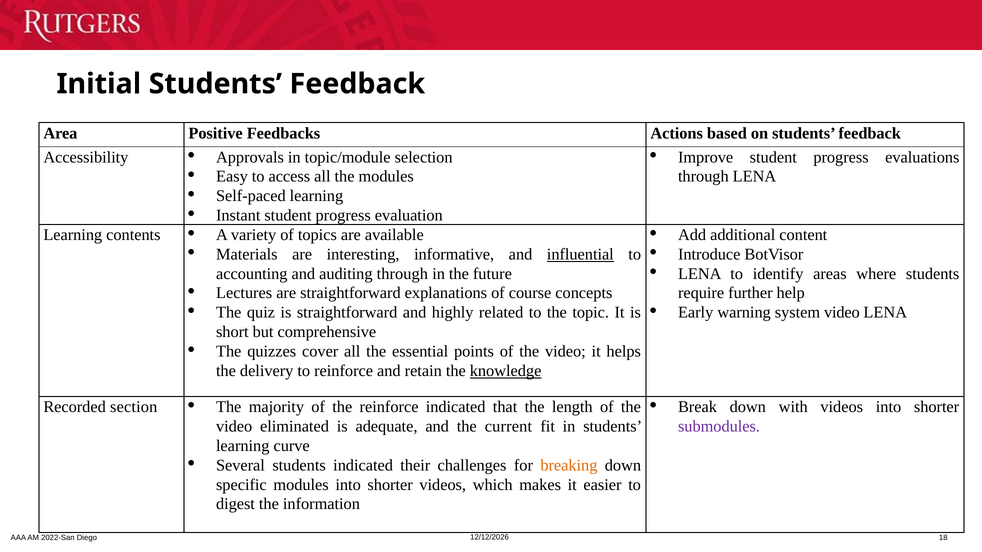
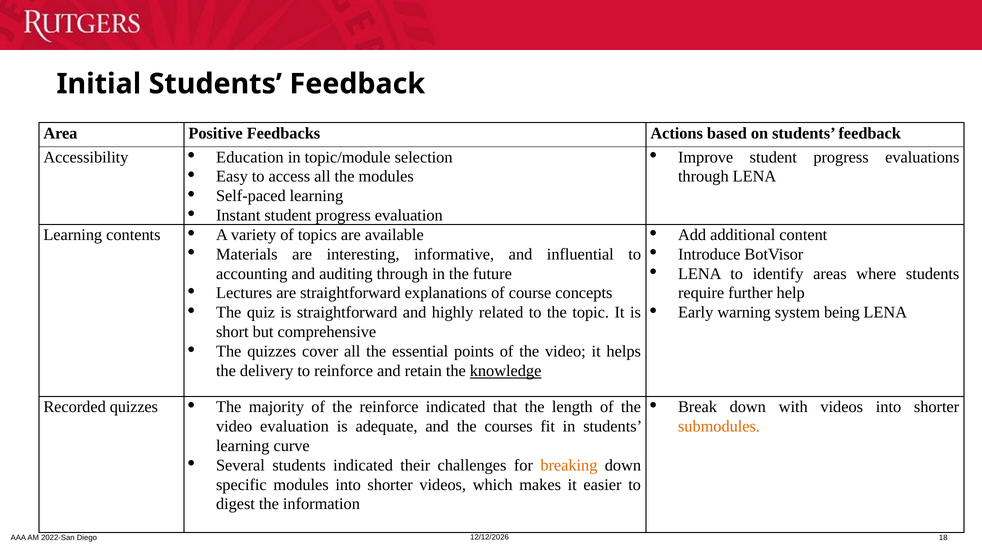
Approvals: Approvals -> Education (250, 157)
influential underline: present -> none (580, 254)
system video: video -> being (842, 313)
Recorded section: section -> quizzes (134, 407)
video eliminated: eliminated -> evaluation (294, 427)
current: current -> courses (509, 427)
submodules colour: purple -> orange (719, 427)
